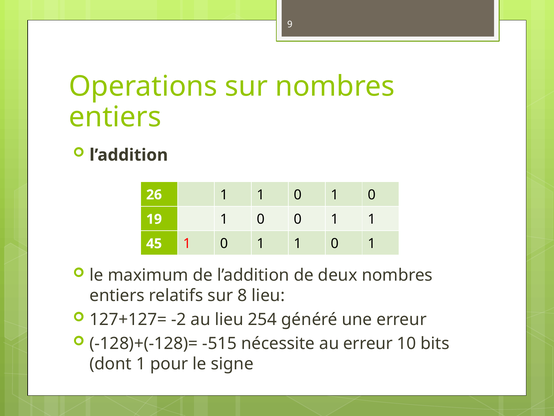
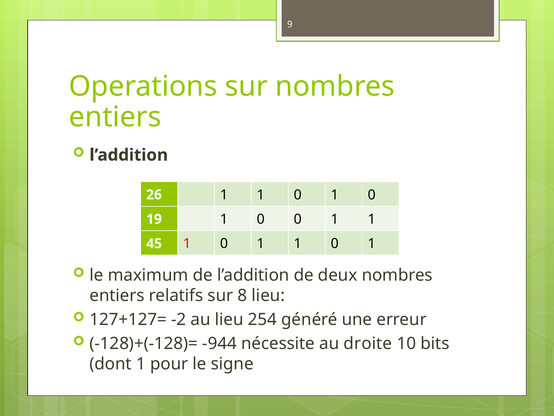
-515: -515 -> -944 (220, 343)
au erreur: erreur -> droite (368, 343)
